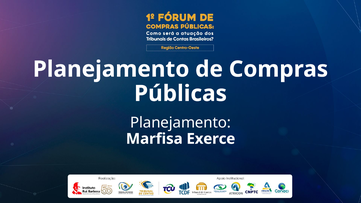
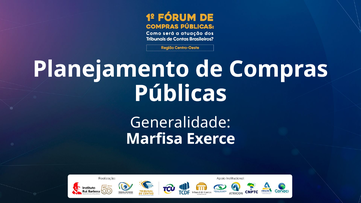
Planejamento: Planejamento -> Generalidade (180, 123)
